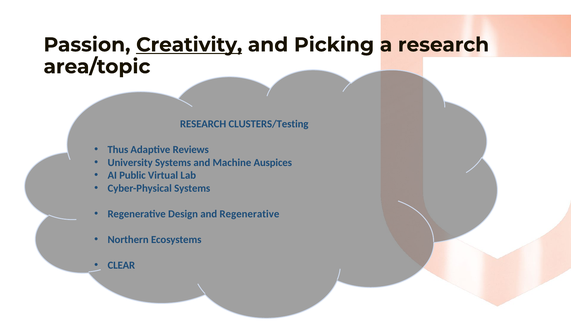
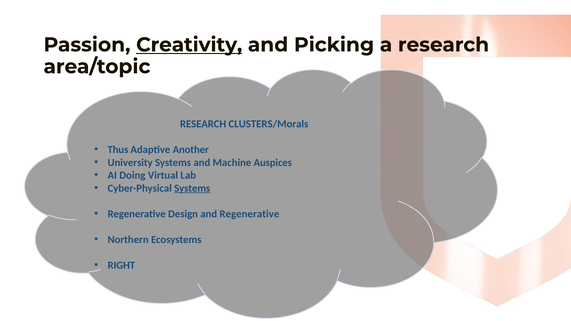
CLUSTERS/Testing: CLUSTERS/Testing -> CLUSTERS/Morals (268, 124)
Reviews: Reviews -> Another (191, 150)
Public: Public -> Doing (132, 175)
Systems underline: none -> present (192, 188)
CLEAR: CLEAR -> RIGHT (121, 265)
